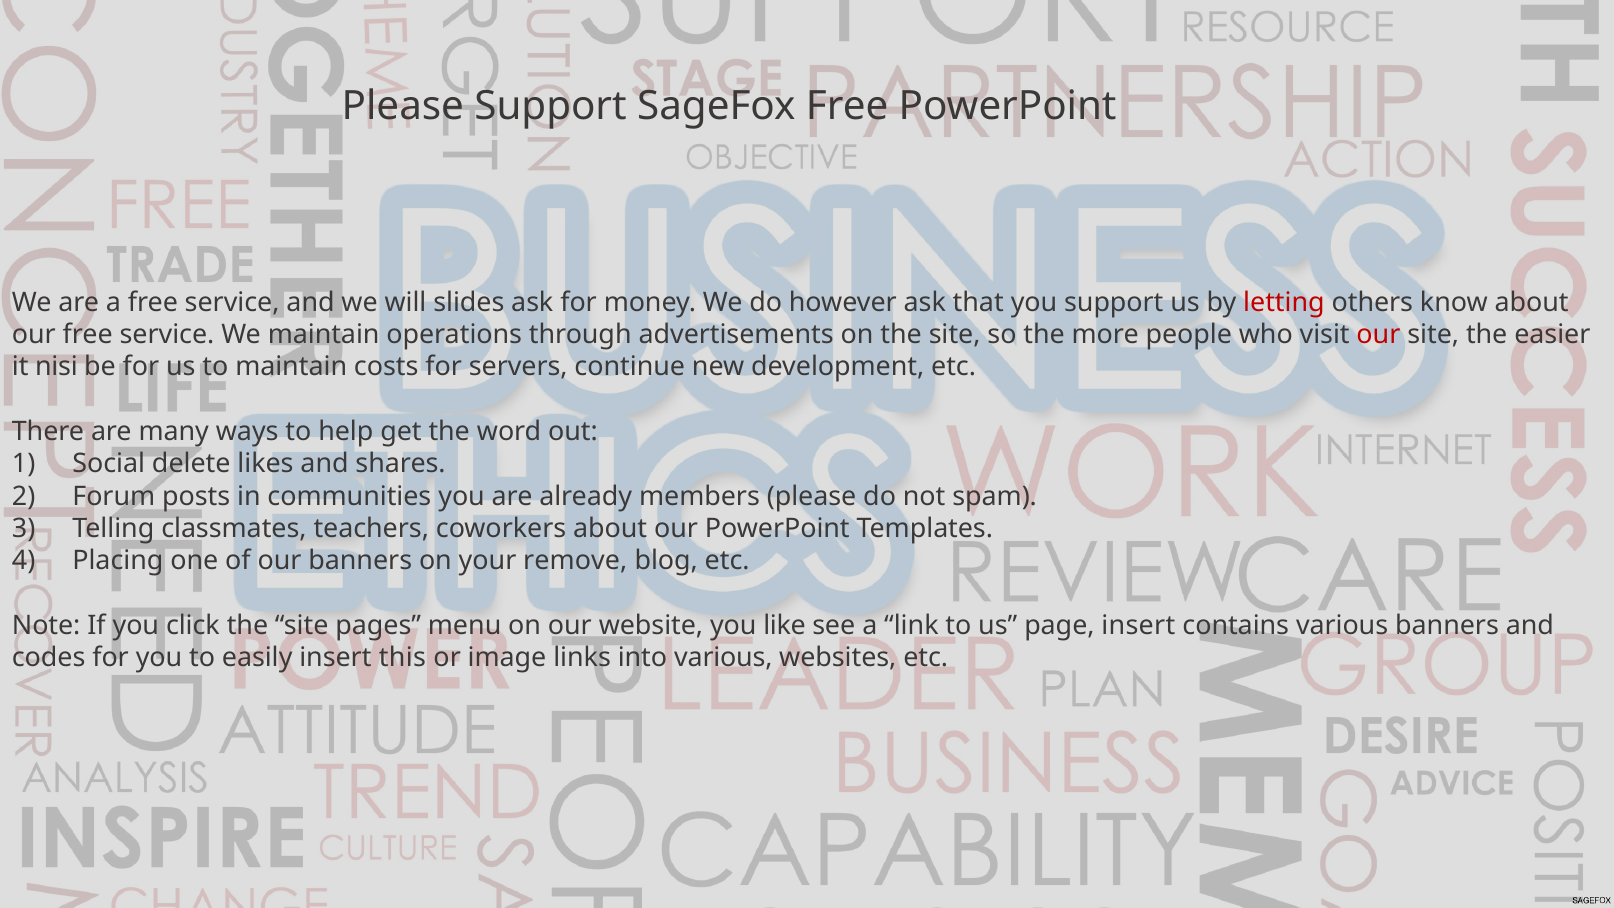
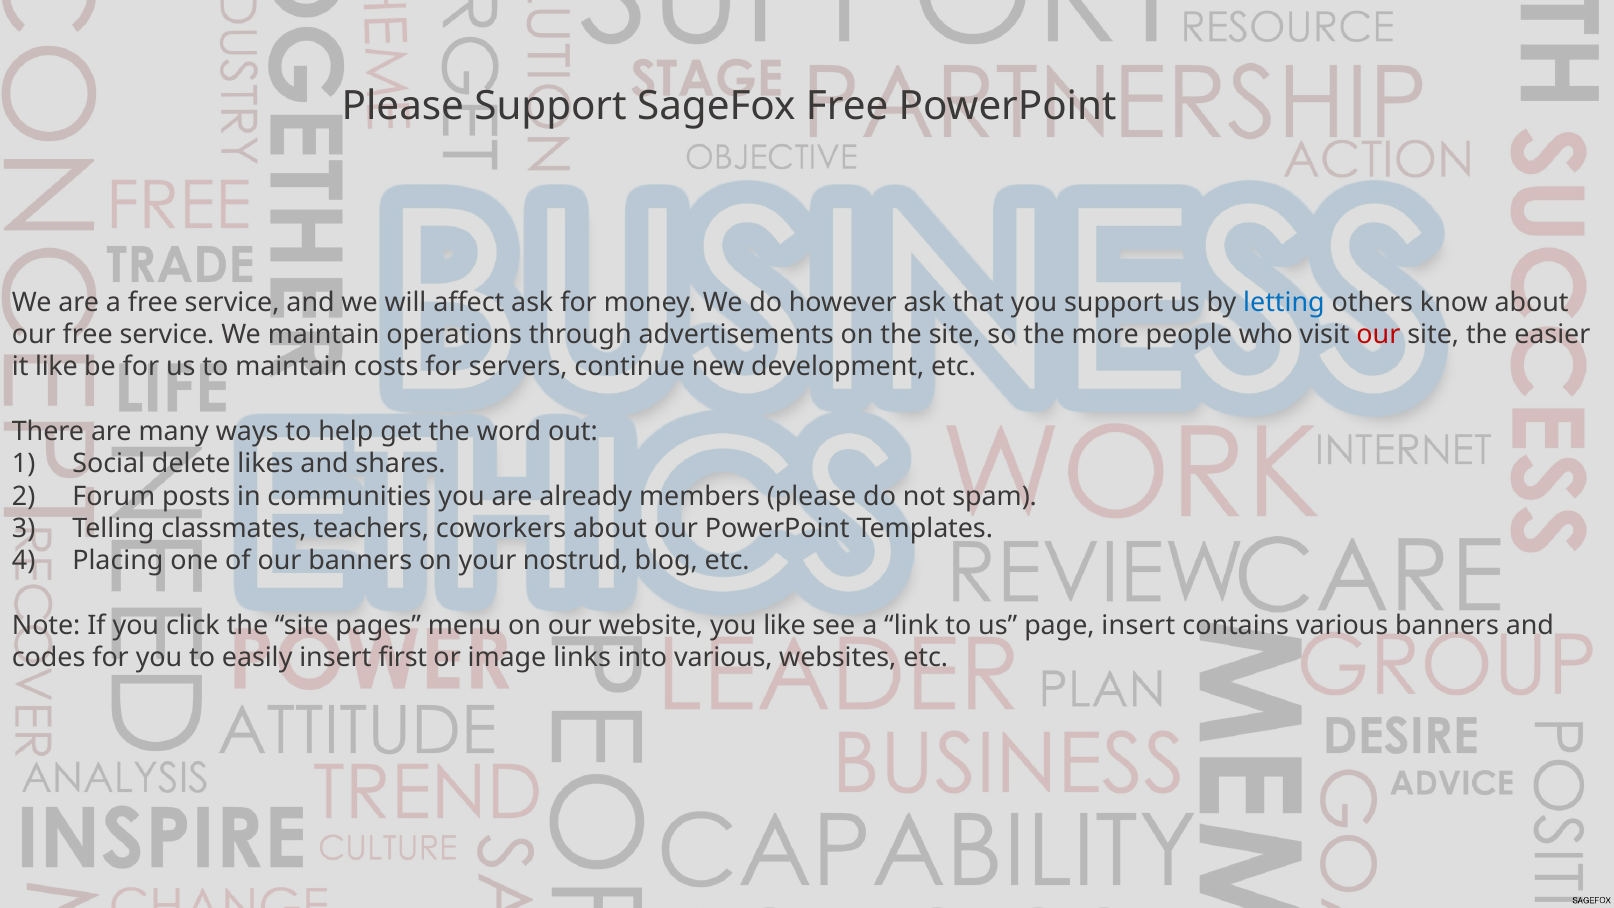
slides: slides -> affect (469, 303)
letting colour: red -> blue (1284, 303)
it nisi: nisi -> like (56, 367)
remove: remove -> nostrud (575, 561)
this: this -> first (403, 657)
